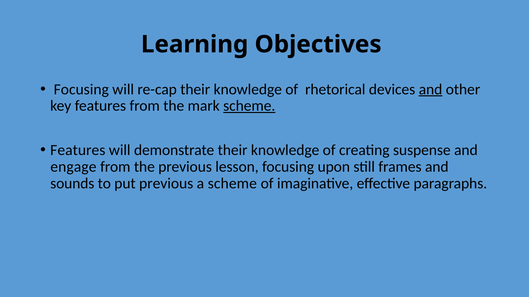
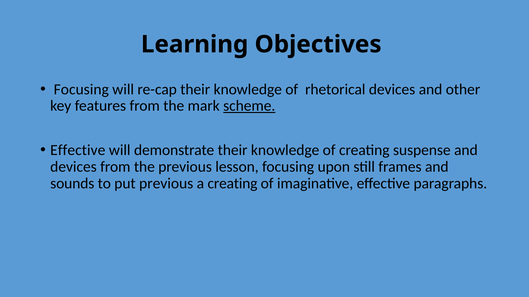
and underline: present -> none (431, 89)
Features: Features -> Effective (78, 150)
engage: engage -> devices (74, 167)
a scheme: scheme -> creating (232, 184)
